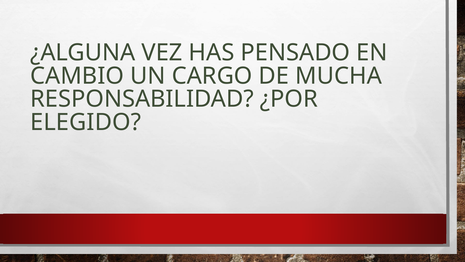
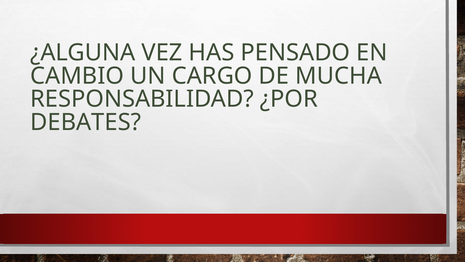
ELEGIDO: ELEGIDO -> DEBATES (86, 122)
